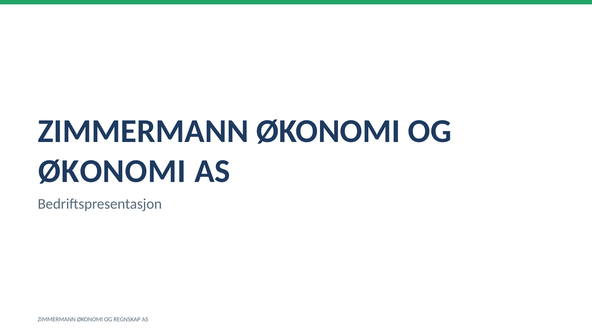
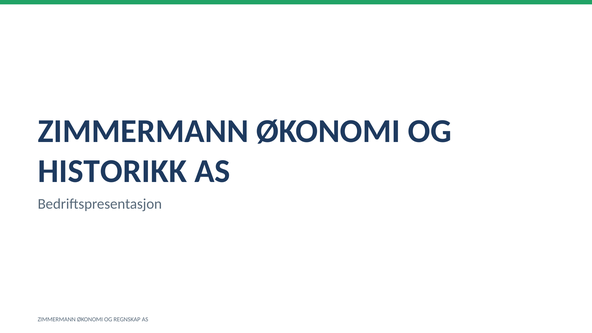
ØKONOMI: ØKONOMI -> HISTORIKK (112, 171)
